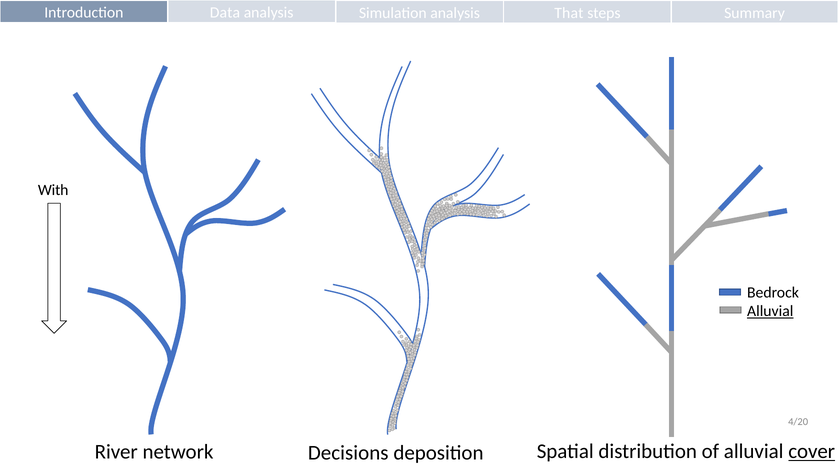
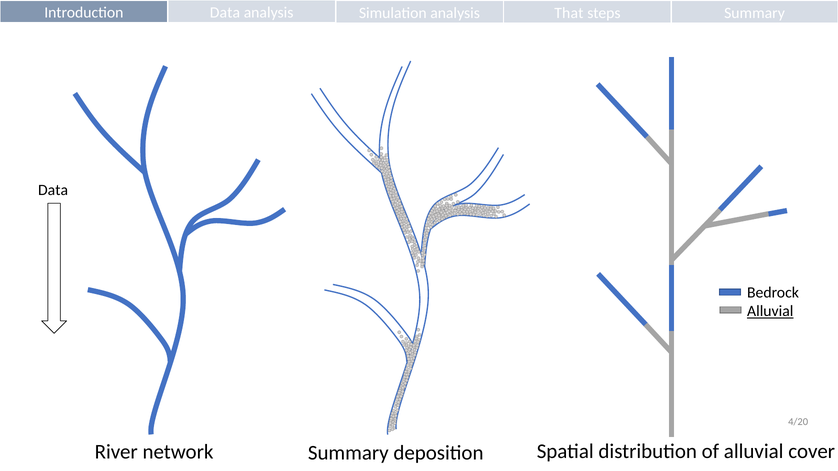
With: With -> Data (53, 190)
network Decisions: Decisions -> Summary (348, 453)
cover underline: present -> none (812, 452)
